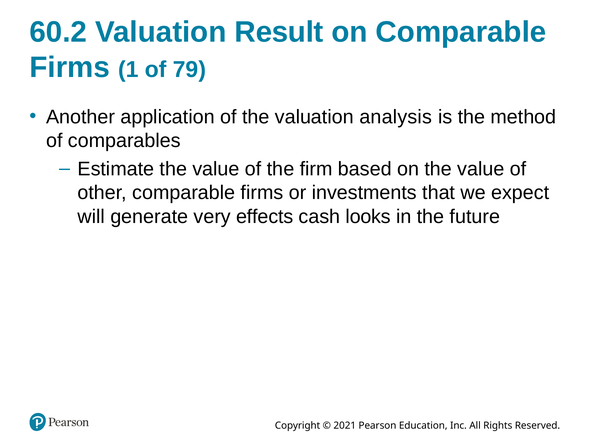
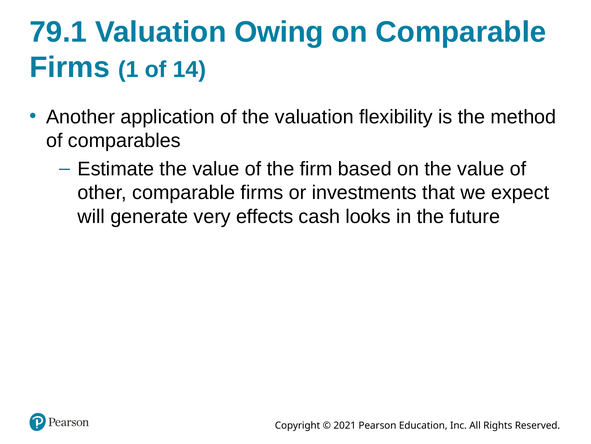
60.2: 60.2 -> 79.1 (58, 32)
Result: Result -> Owing (279, 32)
79: 79 -> 14 (189, 70)
analysis: analysis -> flexibility (396, 117)
